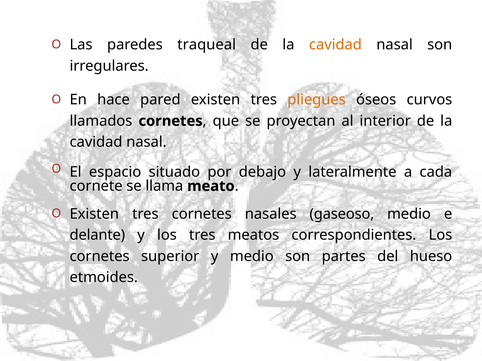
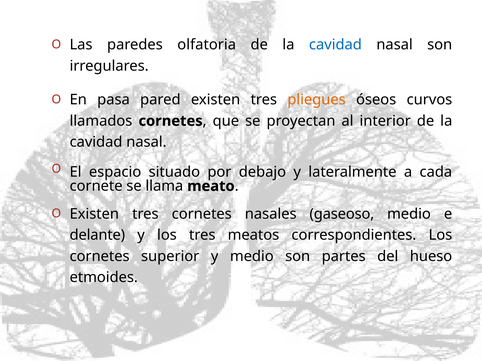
traqueal: traqueal -> olfatoria (207, 45)
cavidad colour: orange -> blue (335, 45)
hace: hace -> pasa (114, 100)
